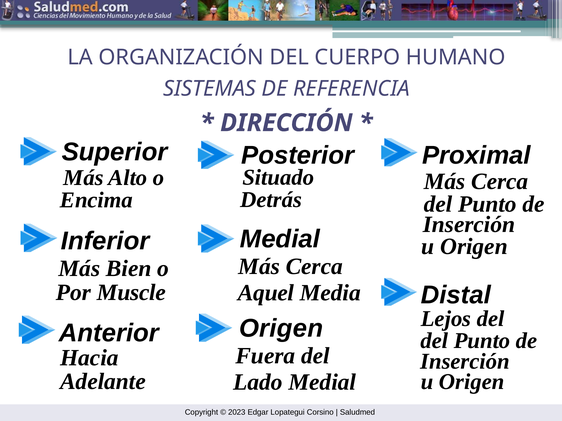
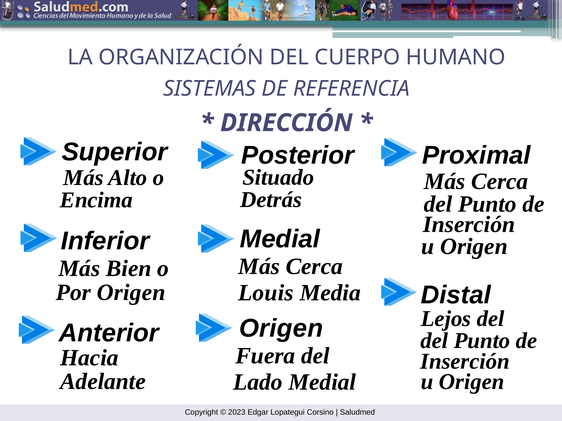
Por Muscle: Muscle -> Origen (131, 293)
Aquel: Aquel -> Louis (266, 293)
